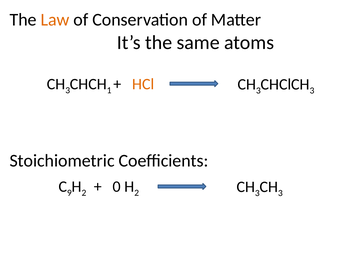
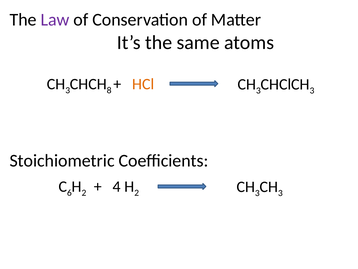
Law colour: orange -> purple (55, 20)
1: 1 -> 8 (109, 90)
9: 9 -> 6 (69, 192)
0: 0 -> 4 (117, 186)
